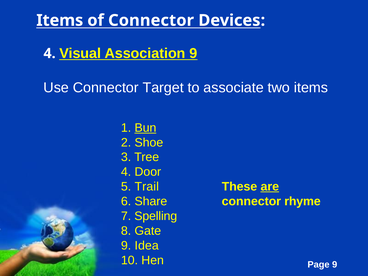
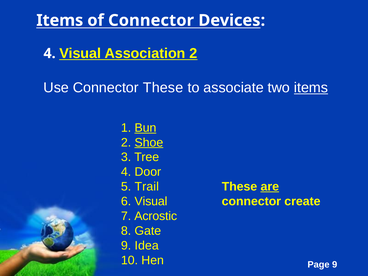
Association 9: 9 -> 2 (193, 53)
Connector Target: Target -> These (163, 88)
items underline: none -> present (311, 88)
Shoe underline: none -> present (149, 142)
6 Share: Share -> Visual (151, 201)
rhyme: rhyme -> create (302, 201)
Spelling: Spelling -> Acrostic (156, 216)
